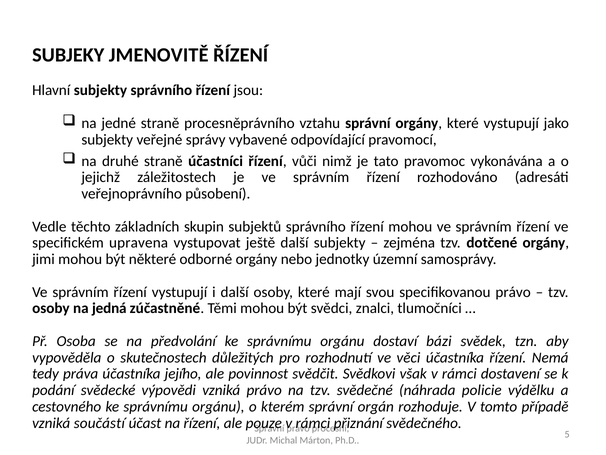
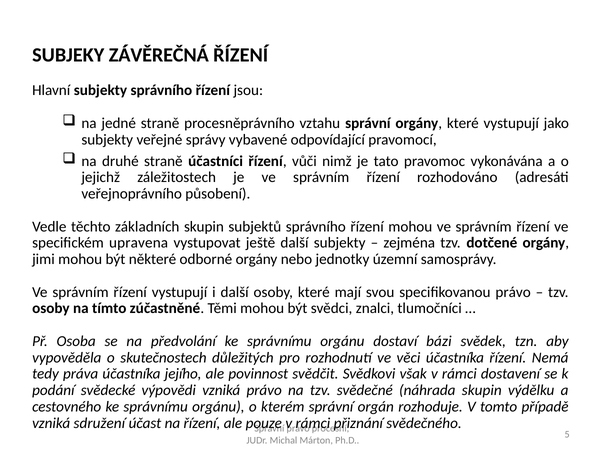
JMENOVITĚ: JMENOVITĚ -> ZÁVĚREČNÁ (159, 55)
jedná: jedná -> tímto (109, 308)
náhrada policie: policie -> skupin (482, 390)
součástí: součástí -> sdružení (99, 423)
